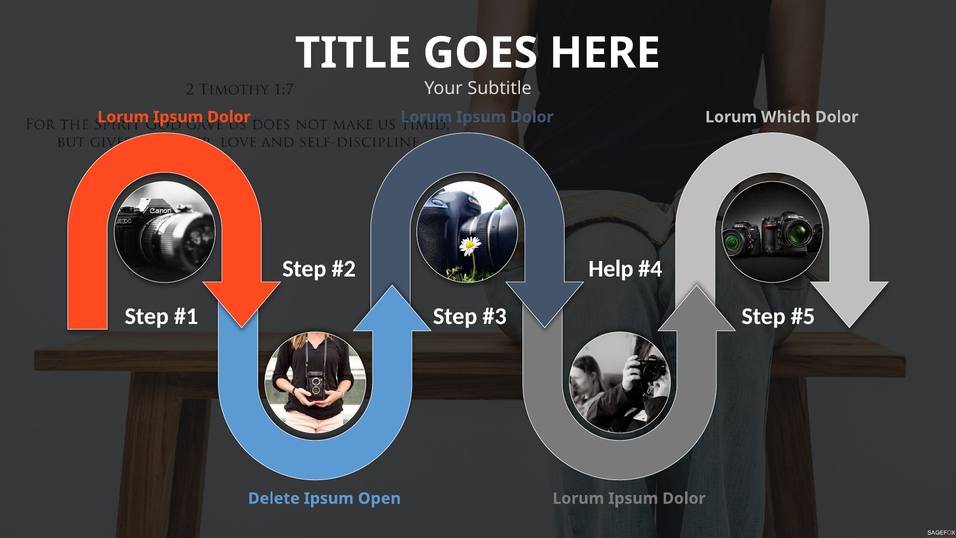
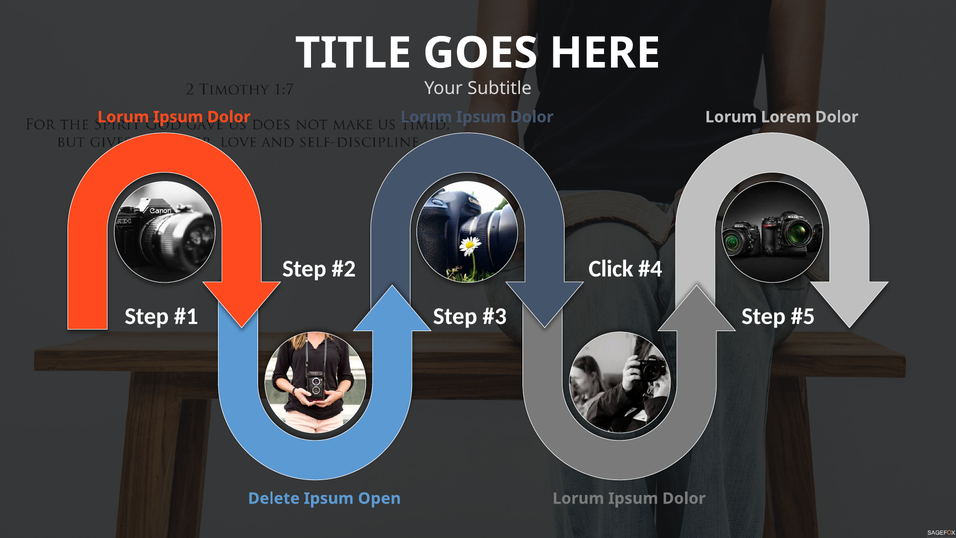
Which: Which -> Lorem (786, 117)
Help: Help -> Click (611, 269)
